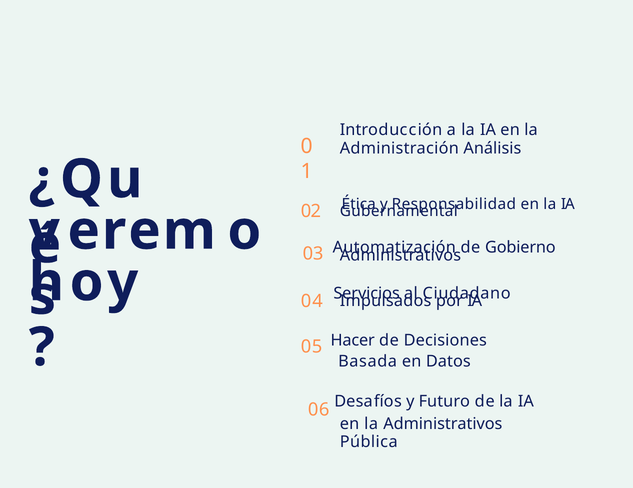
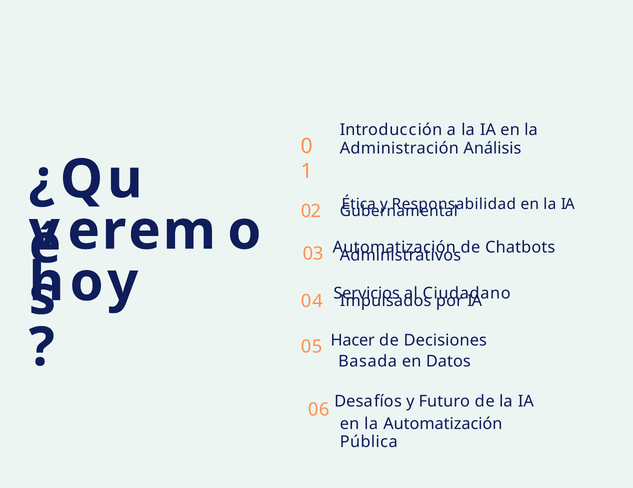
Gobierno: Gobierno -> Chatbots (520, 248)
la Administrativos: Administrativos -> Automatización (443, 424)
